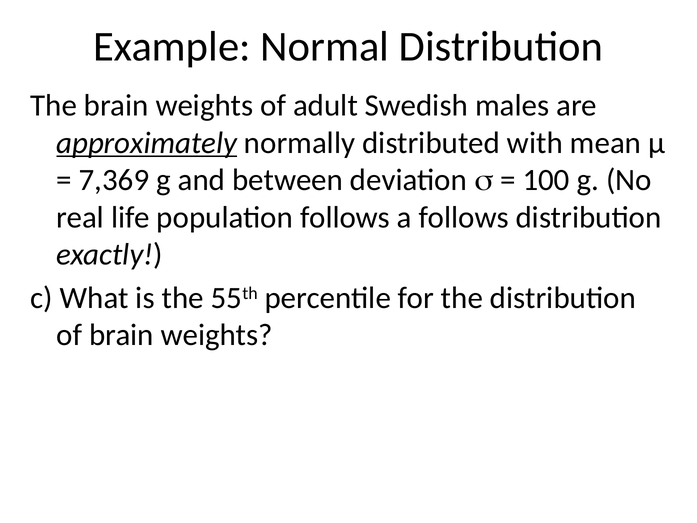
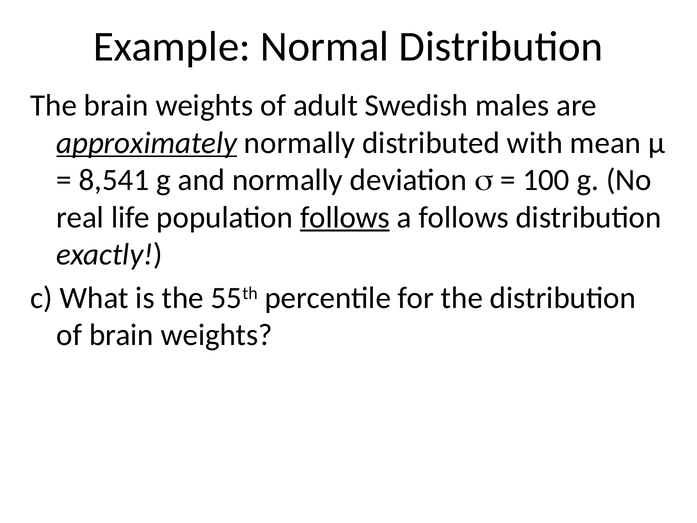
7,369: 7,369 -> 8,541 (114, 180)
and between: between -> normally (288, 180)
follows underline: none -> present (345, 217)
